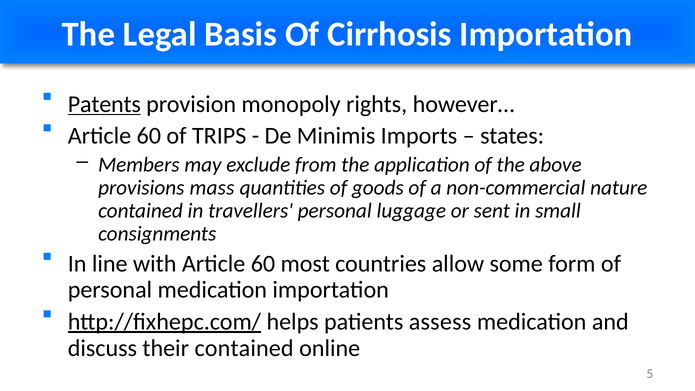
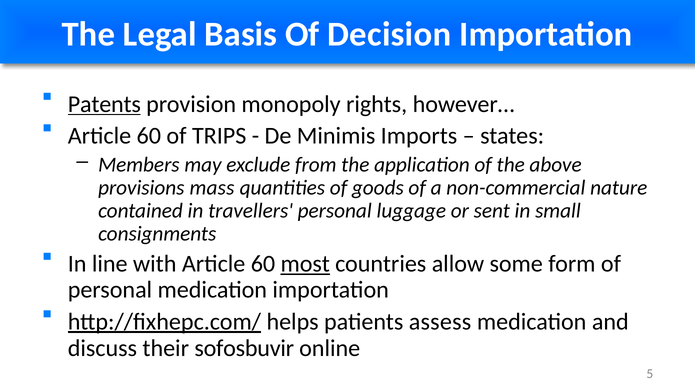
Cirrhosis: Cirrhosis -> Decision (389, 34)
most underline: none -> present (305, 264)
their contained: contained -> sofosbuvir (244, 348)
